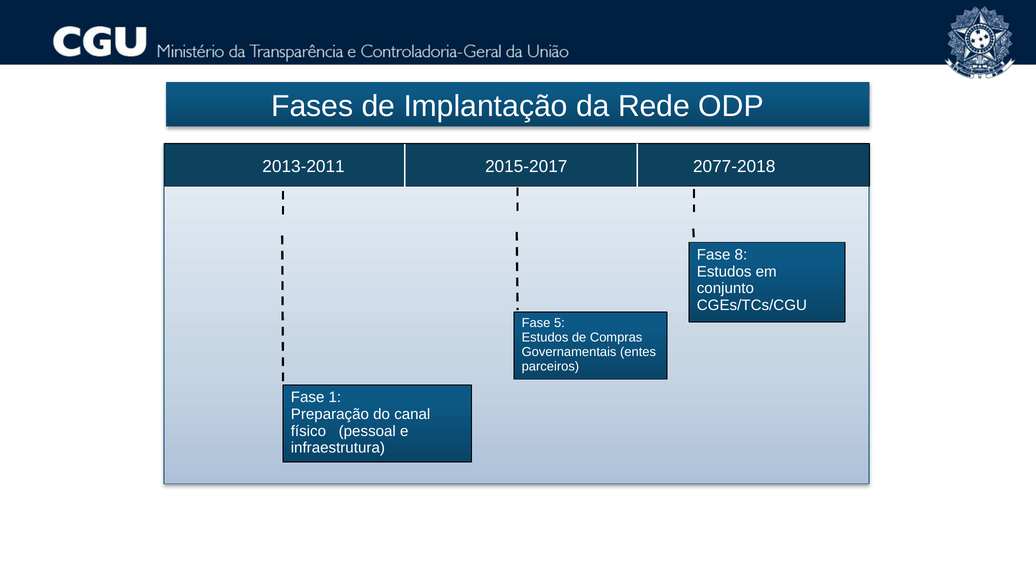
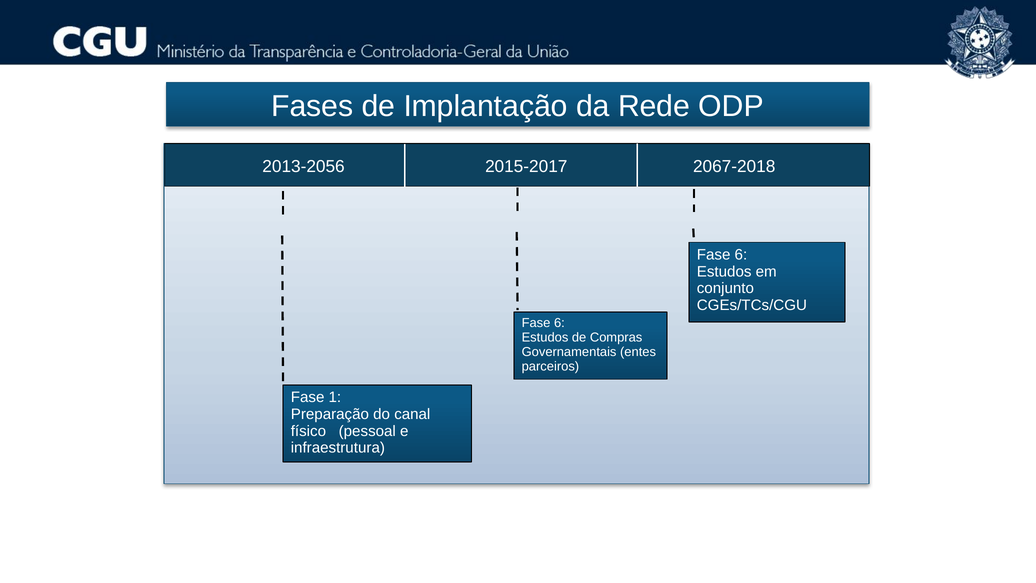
2013-2011: 2013-2011 -> 2013-2056 (304, 167)
2077-2018: 2077-2018 -> 2067-2018 (734, 167)
8: 8 -> 6 (741, 255)
5: 5 -> 6 (559, 323)
